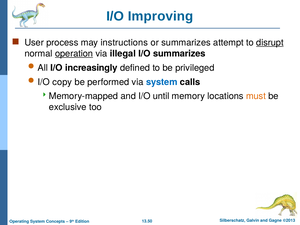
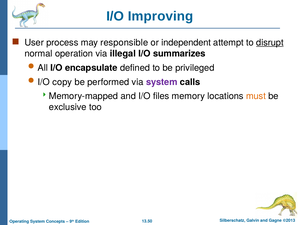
instructions: instructions -> responsible (124, 43)
or summarizes: summarizes -> independent (186, 43)
operation underline: present -> none (74, 54)
increasingly: increasingly -> encapsulate (91, 68)
system colour: blue -> purple (162, 82)
until: until -> files (161, 96)
